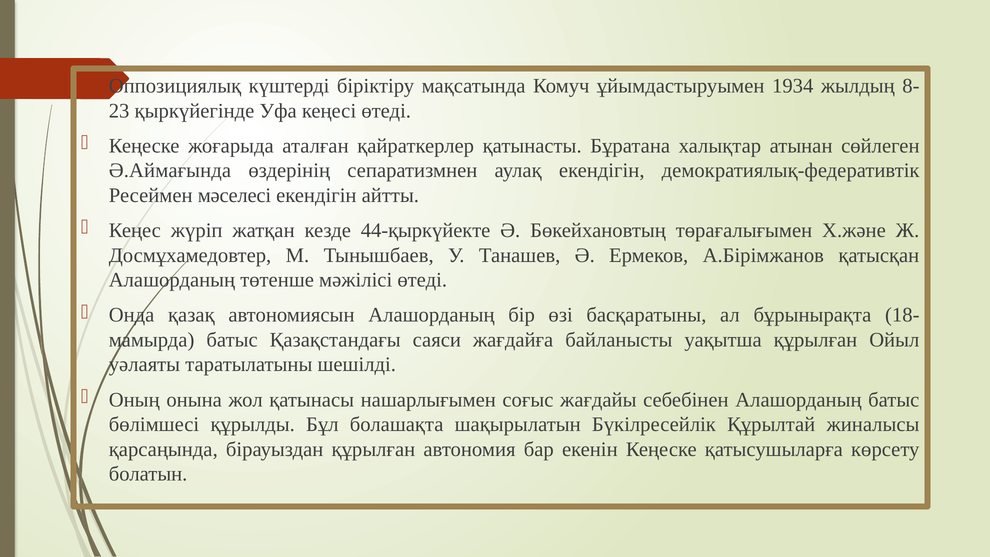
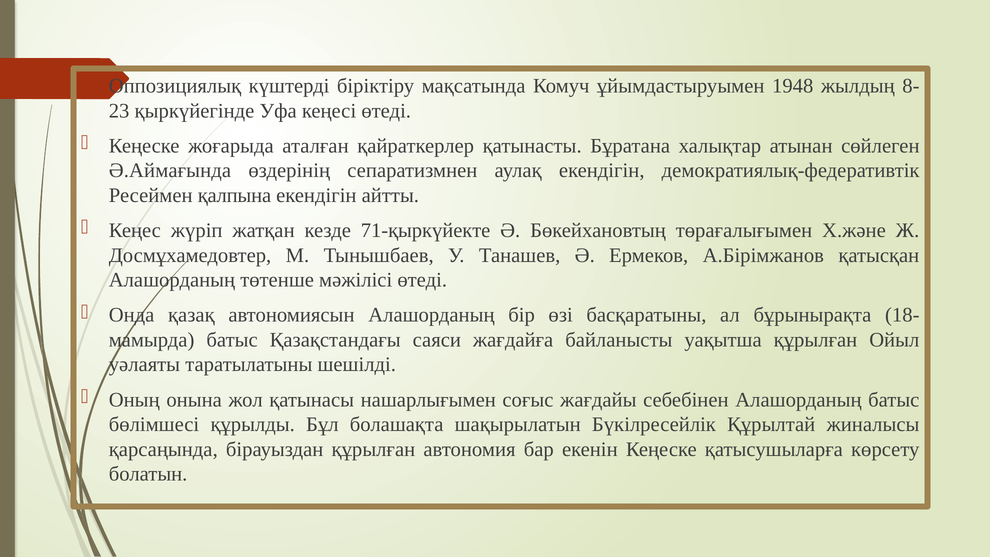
1934: 1934 -> 1948 (793, 86)
мәселесі: мәселесі -> қалпына (234, 195)
44-қыркүйекте: 44-қыркүйекте -> 71-қыркүйекте (426, 230)
